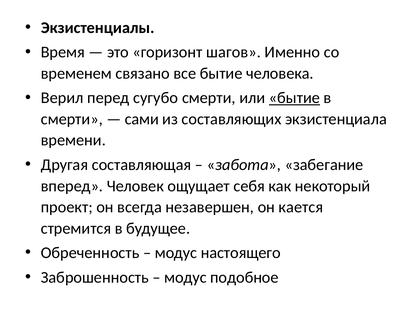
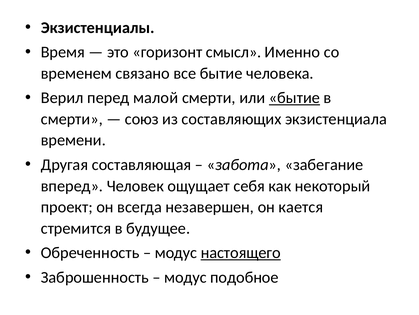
шагов: шагов -> смысл (234, 52)
сугубо: сугубо -> малой (156, 98)
сами: сами -> союз (142, 119)
настоящего underline: none -> present (241, 252)
